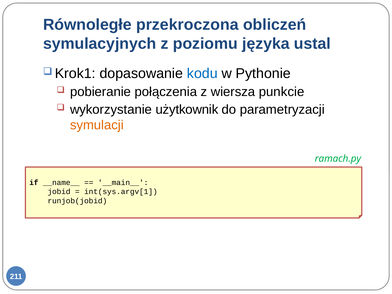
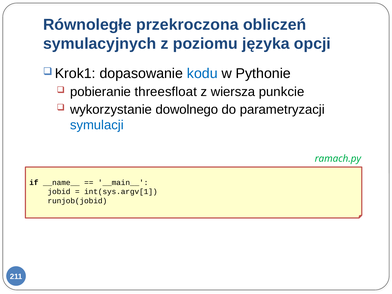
ustal: ustal -> opcji (312, 44)
połączenia: połączenia -> threesfloat (166, 92)
użytkownik: użytkownik -> dowolnego (187, 110)
symulacji colour: orange -> blue (97, 125)
